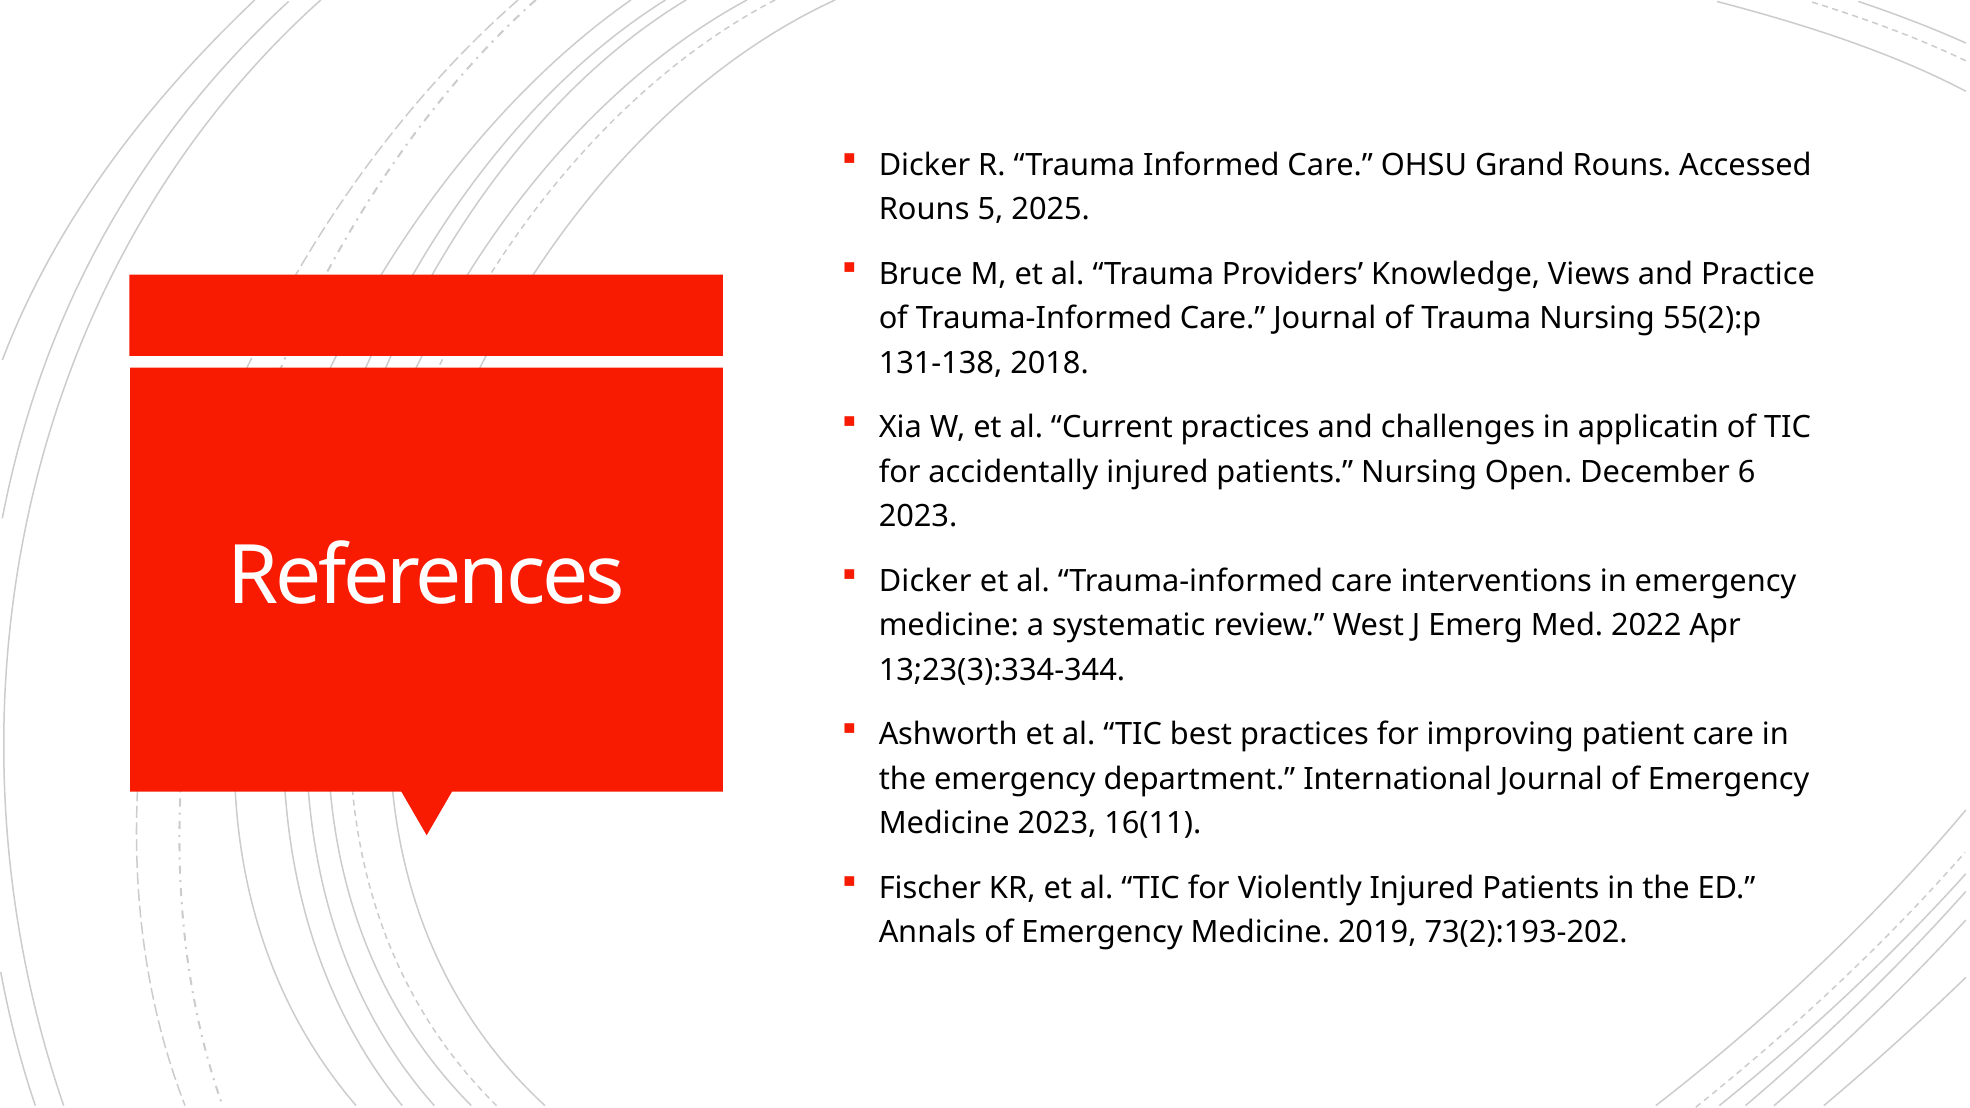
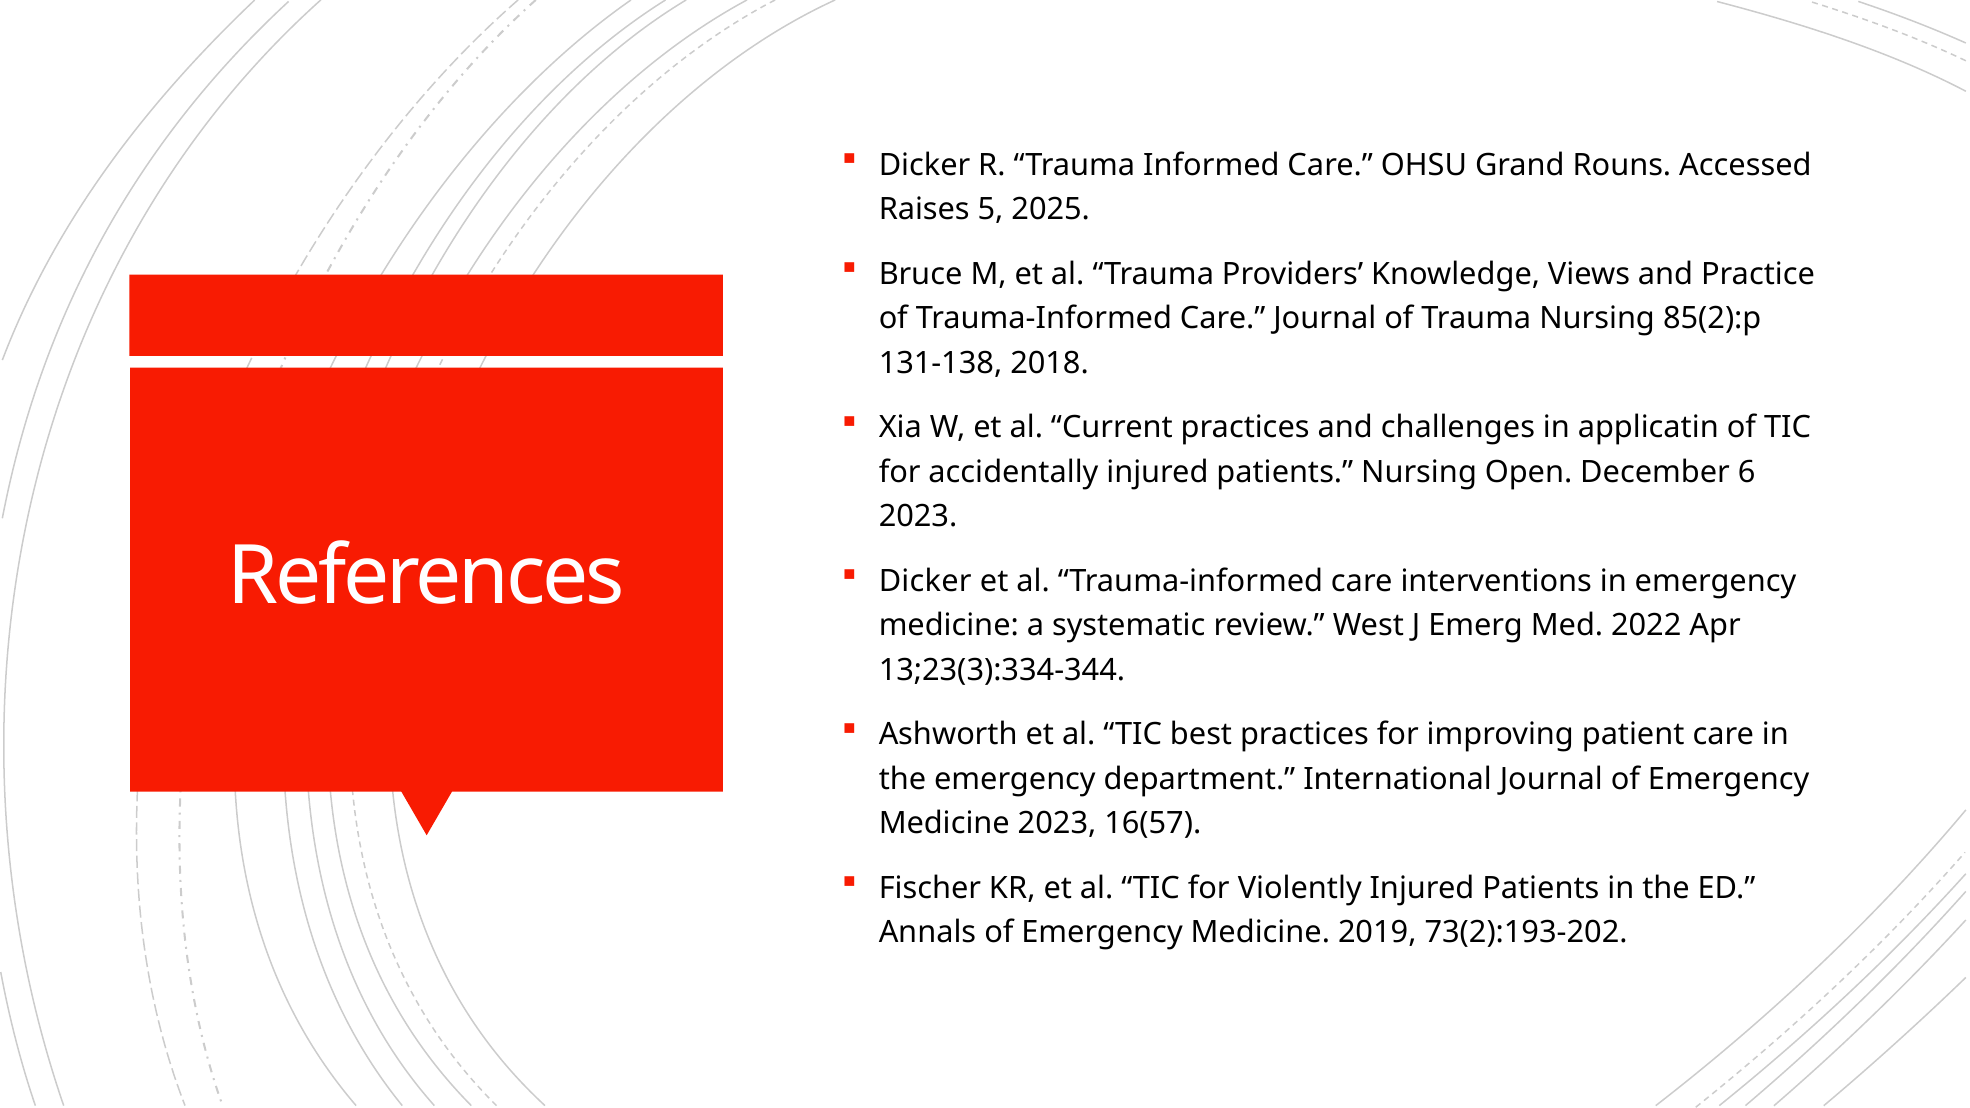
Rouns: Rouns -> Raises (924, 209)
55(2):p: 55(2):p -> 85(2):p (1712, 319)
16(11: 16(11 -> 16(57 (1153, 823)
